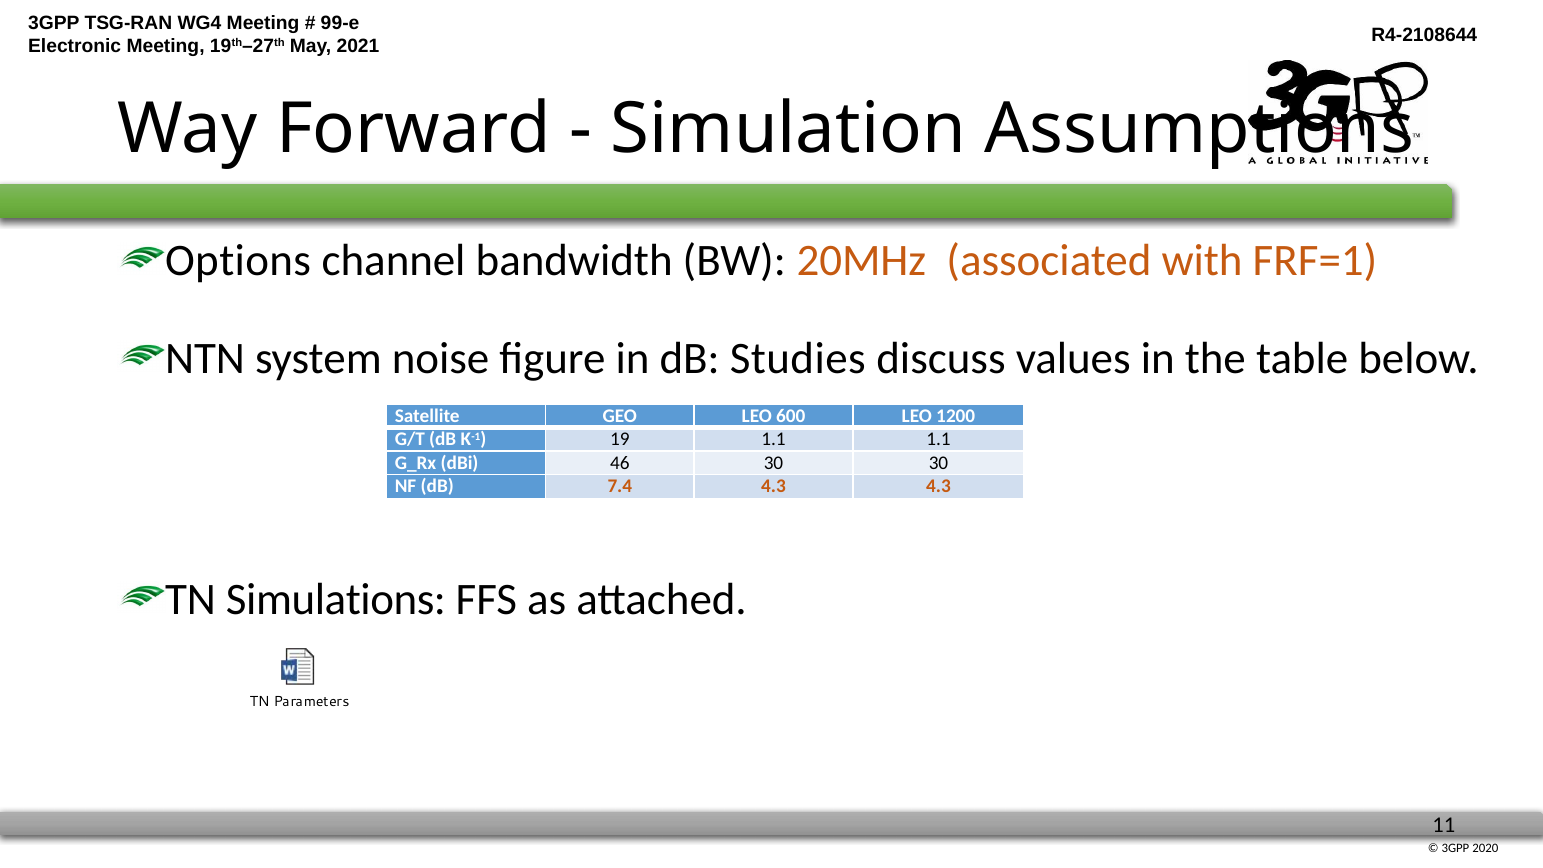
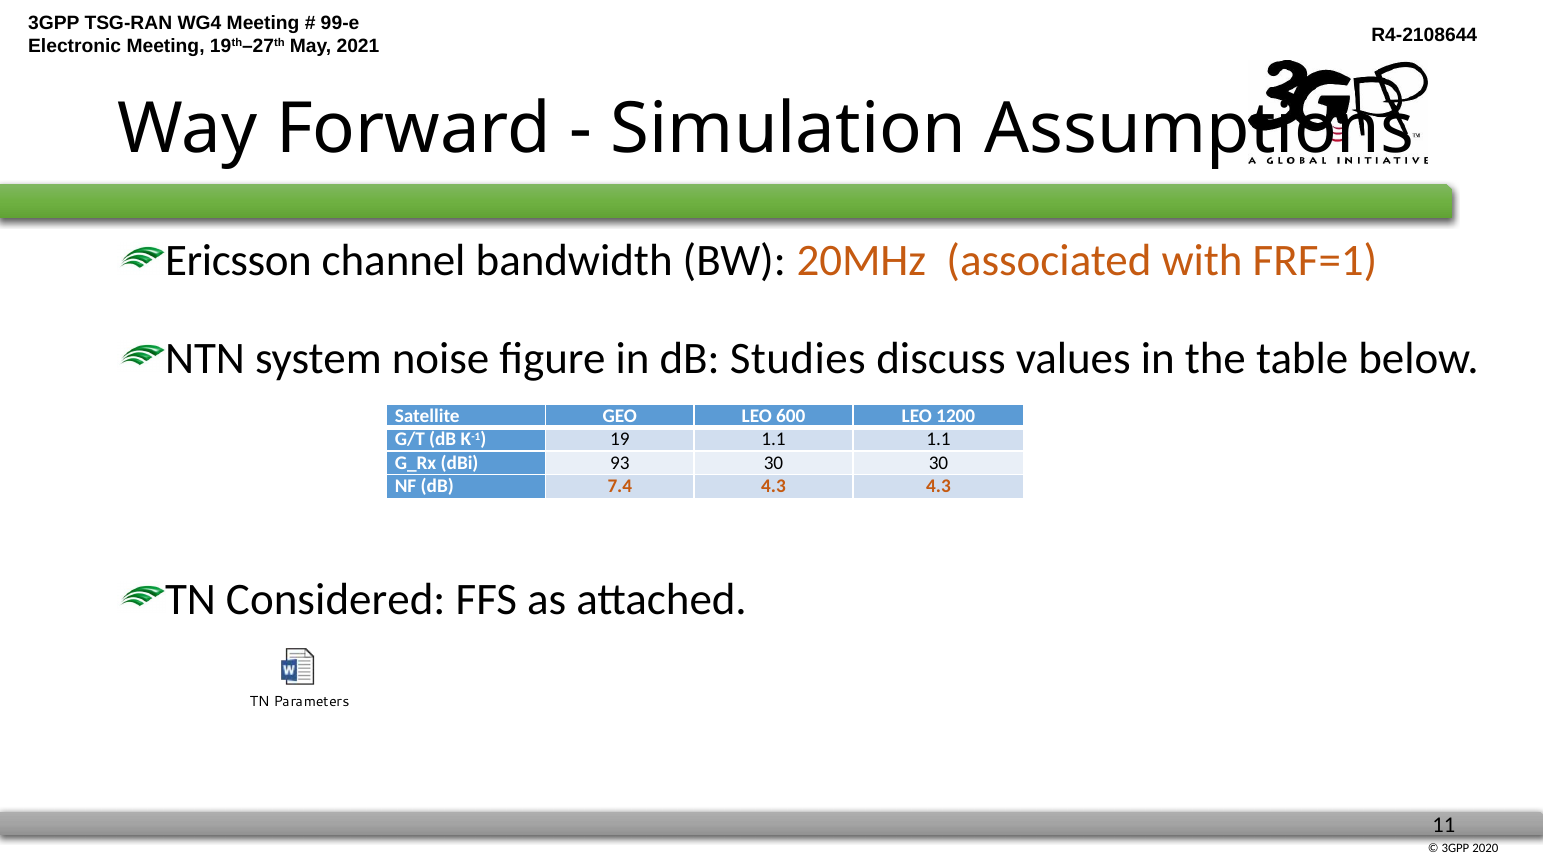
Options: Options -> Ericsson (238, 261)
46: 46 -> 93 (620, 463)
Simulations: Simulations -> Considered (336, 600)
